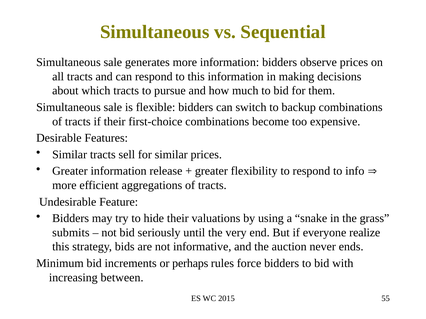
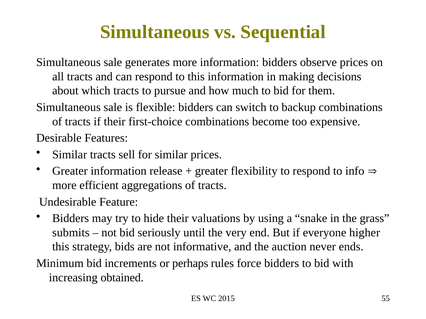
realize: realize -> higher (365, 233)
between: between -> obtained (122, 278)
